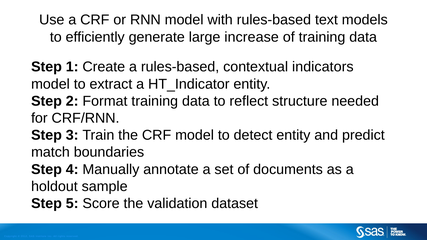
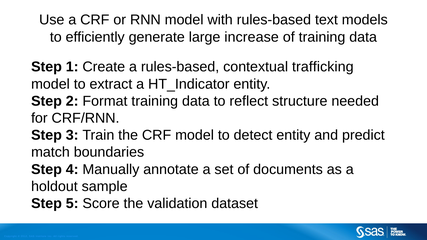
indicators: indicators -> trafficking (323, 67)
